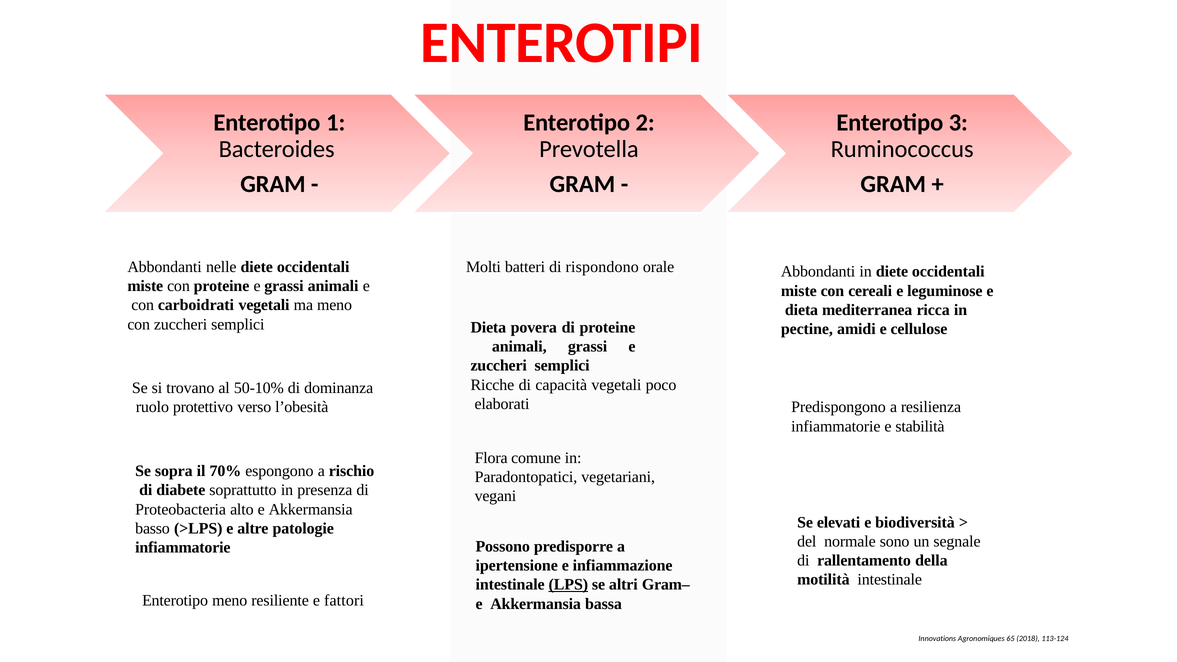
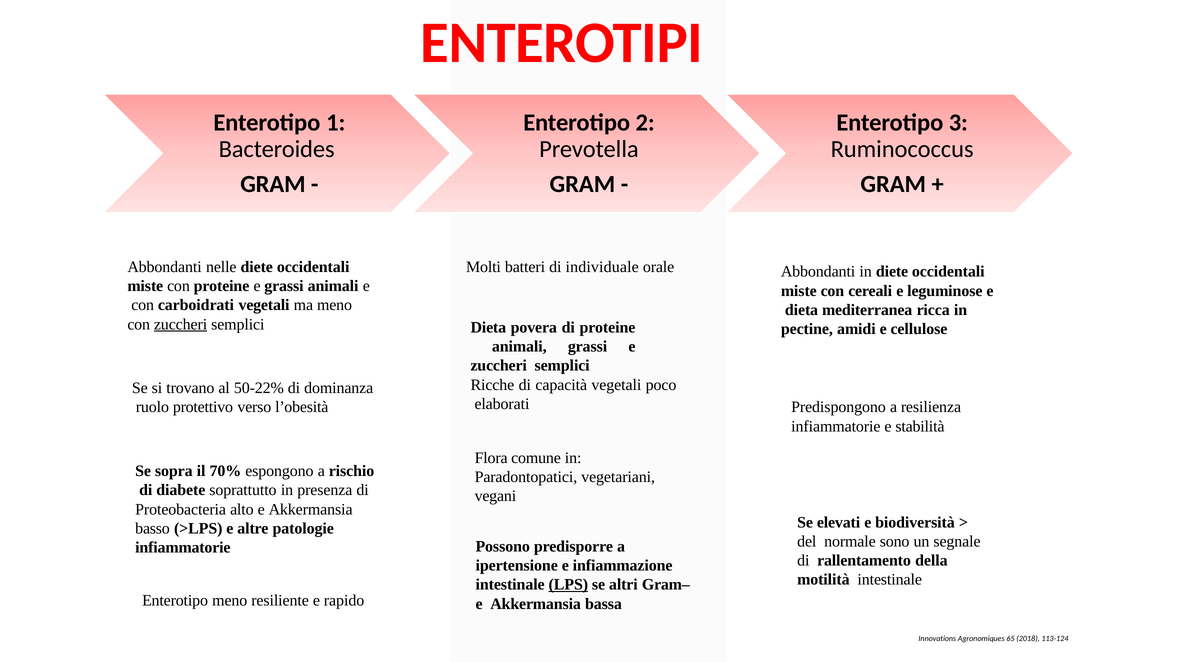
rispondono: rispondono -> individuale (602, 267)
zuccheri underline: none -> present (181, 324)
50-10%: 50-10% -> 50-22% (259, 388)
fattori: fattori -> rapido (344, 601)
